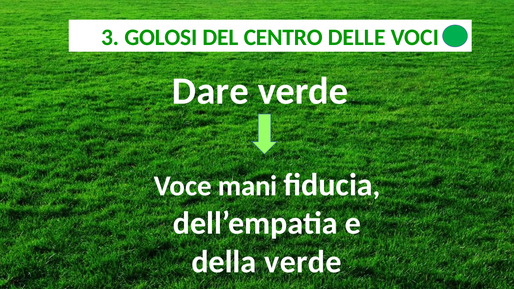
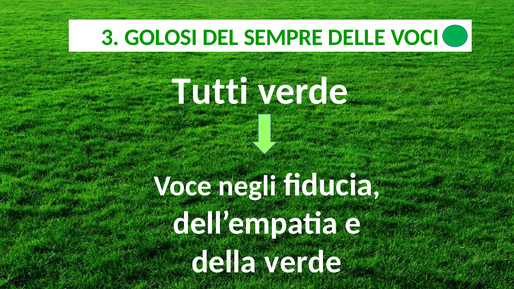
CENTRO: CENTRO -> SEMPRE (283, 37)
Dare: Dare -> Tutti (210, 91)
mani: mani -> negli (247, 186)
